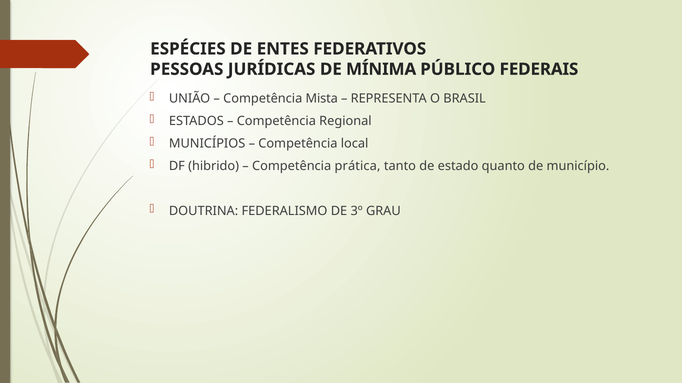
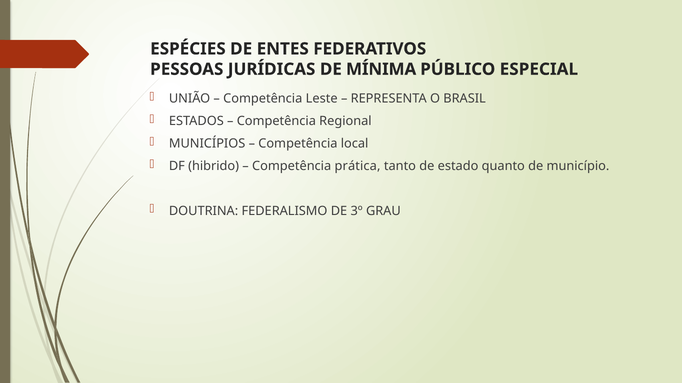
FEDERAIS: FEDERAIS -> ESPECIAL (539, 69)
Mista: Mista -> Leste (322, 99)
